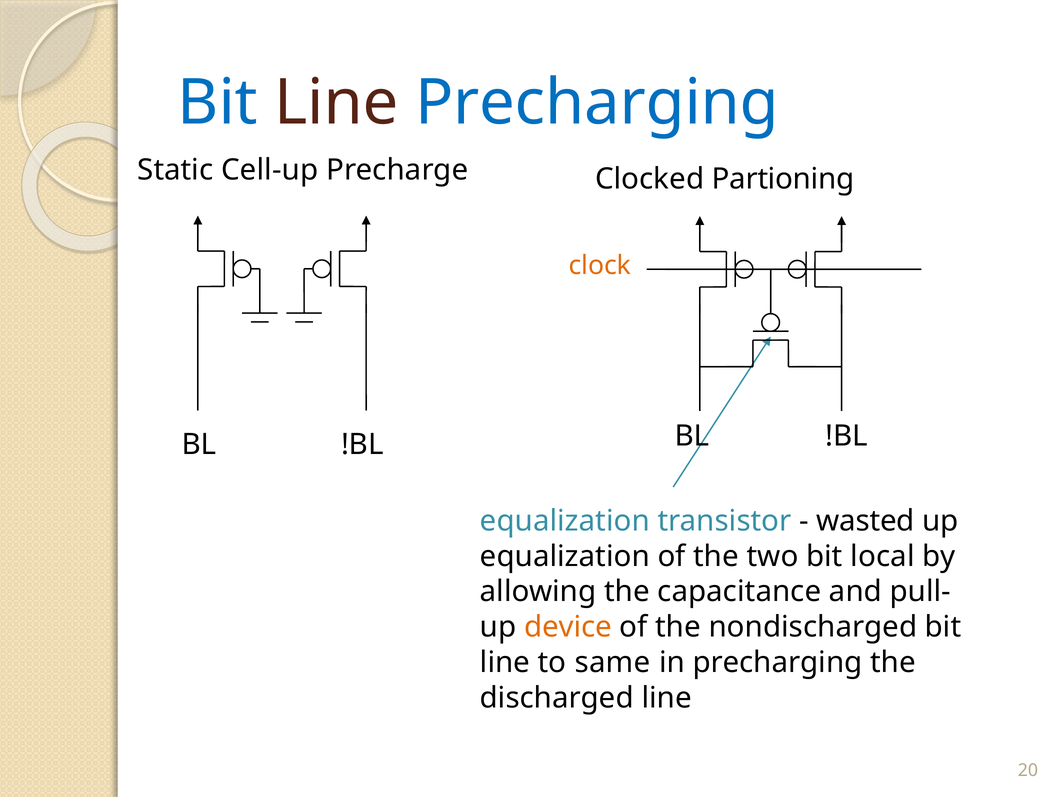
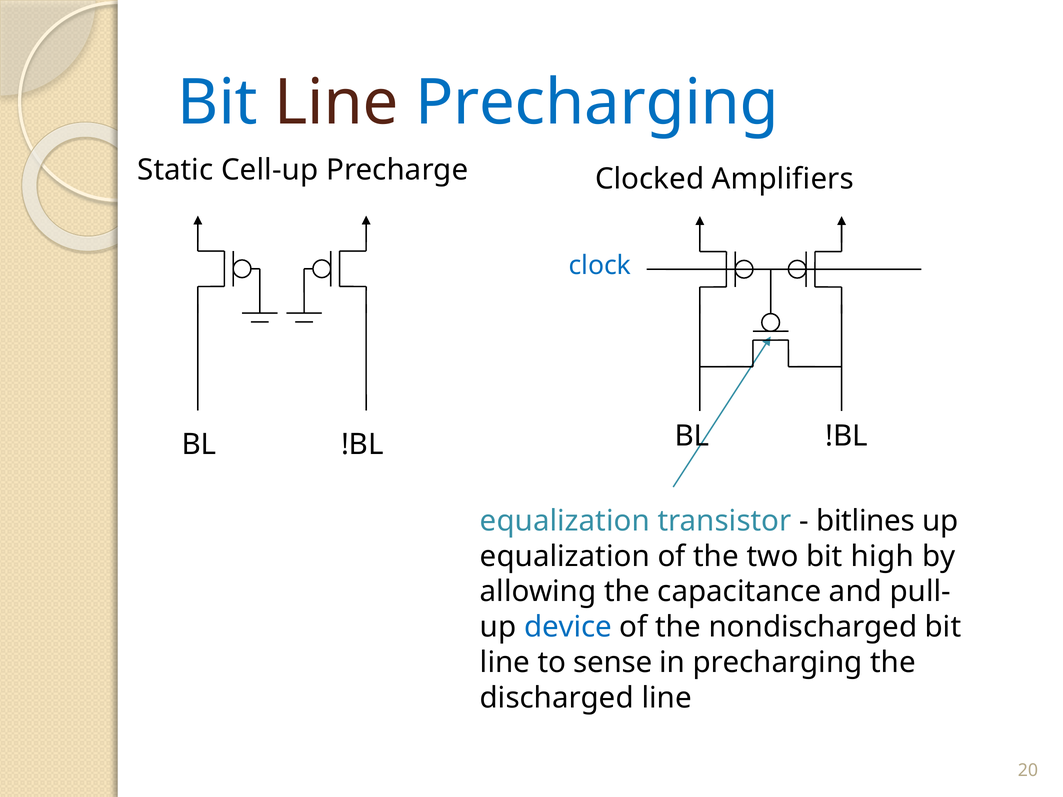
Partioning: Partioning -> Amplifiers (783, 179)
clock colour: orange -> blue (600, 266)
wasted: wasted -> bitlines (866, 521)
local: local -> high (882, 556)
device colour: orange -> blue (568, 627)
same: same -> sense (613, 663)
